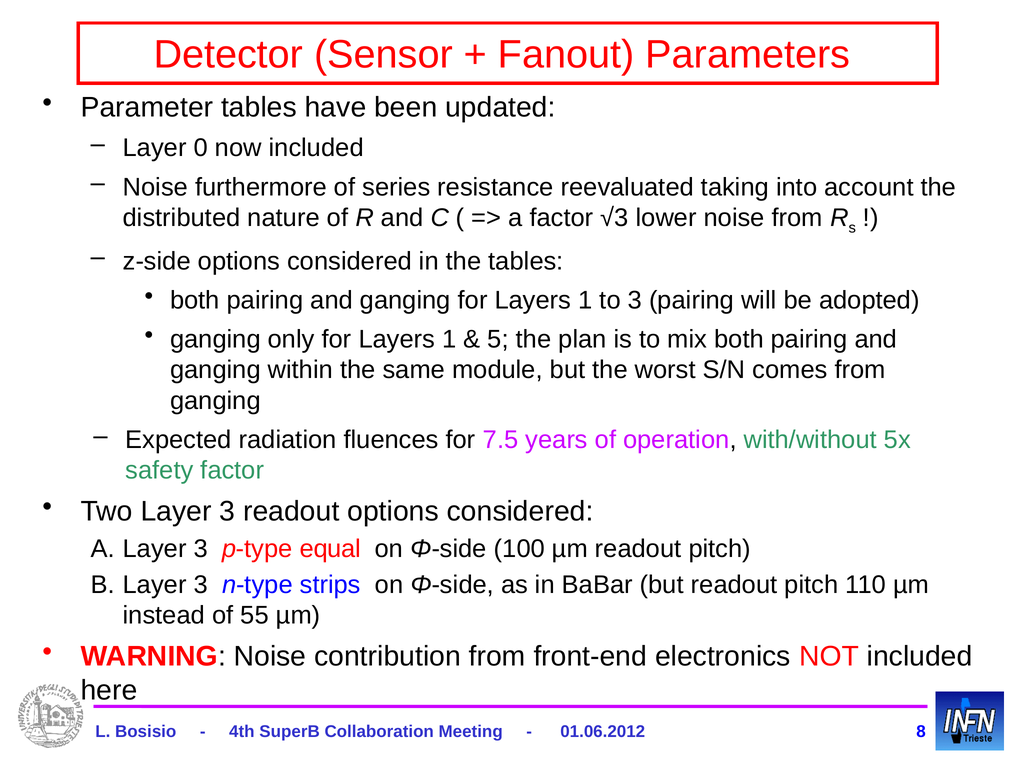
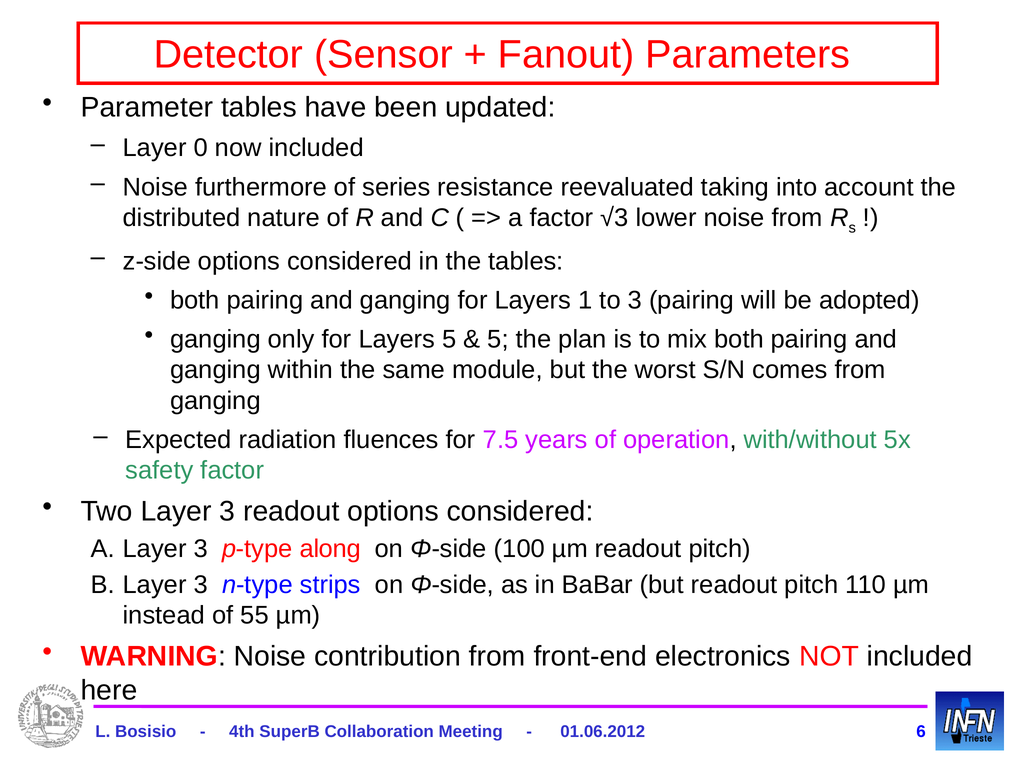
only for Layers 1: 1 -> 5 (449, 339)
equal: equal -> along (330, 549)
8: 8 -> 6 (921, 731)
